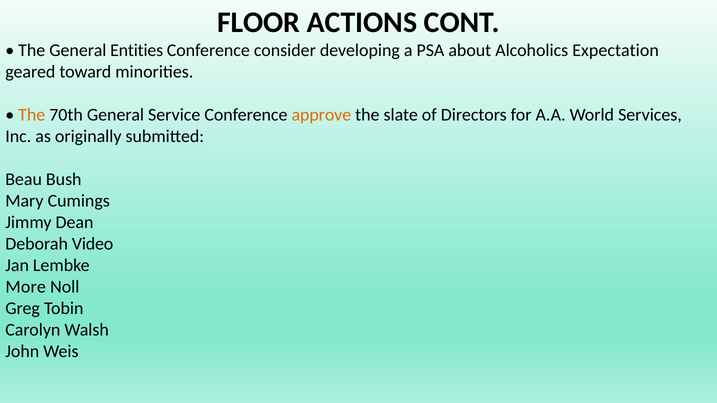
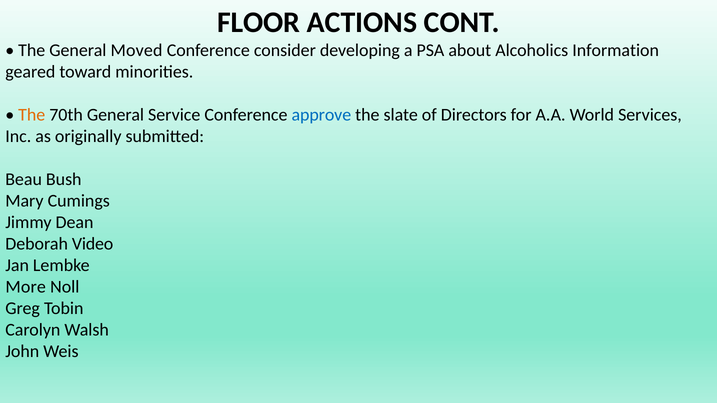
Entities: Entities -> Moved (136, 50)
Expectation: Expectation -> Information (616, 50)
approve colour: orange -> blue (321, 115)
